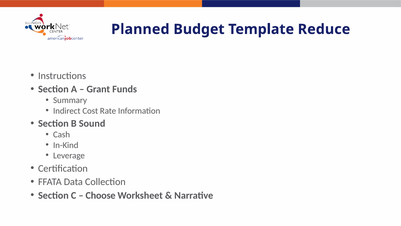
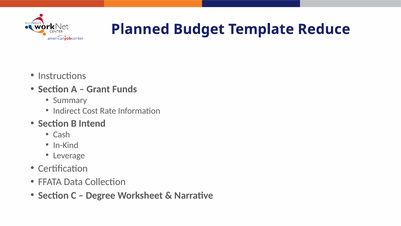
Sound: Sound -> Intend (92, 123)
Choose: Choose -> Degree (101, 195)
